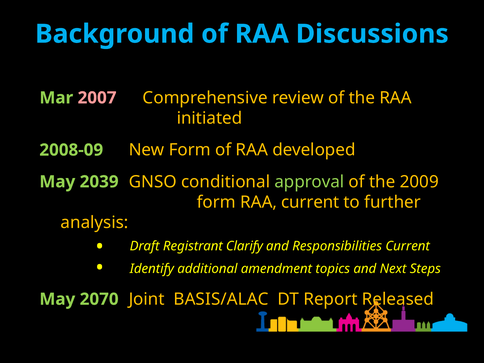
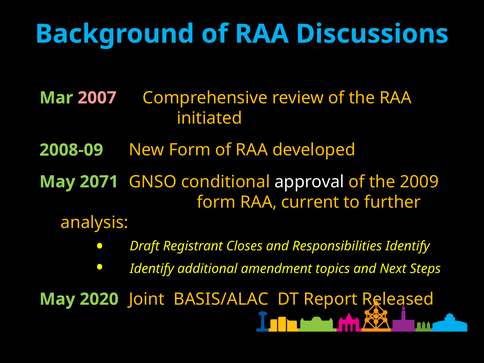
2039: 2039 -> 2071 (99, 182)
approval colour: light green -> white (309, 182)
Clarify: Clarify -> Closes (244, 246)
Responsibilities Current: Current -> Identify (408, 246)
2070: 2070 -> 2020 (99, 299)
